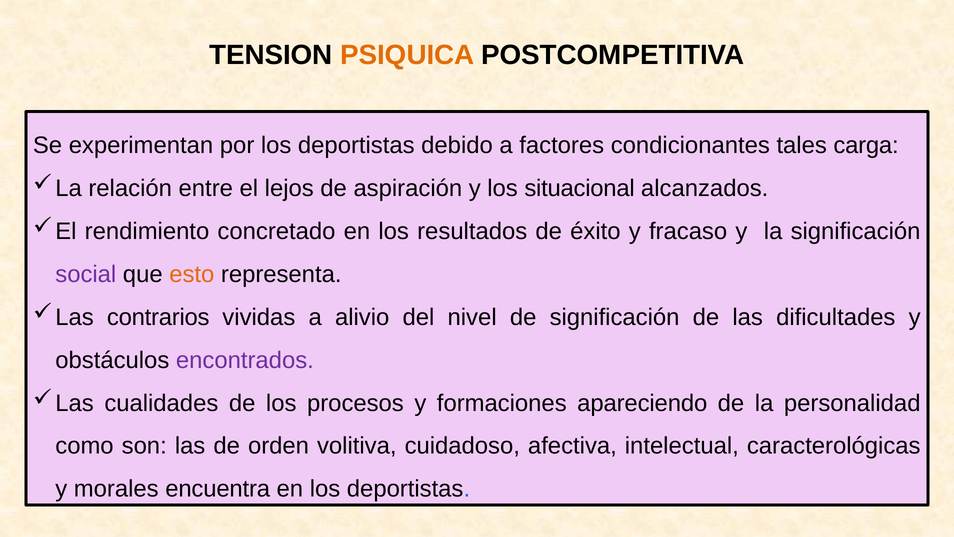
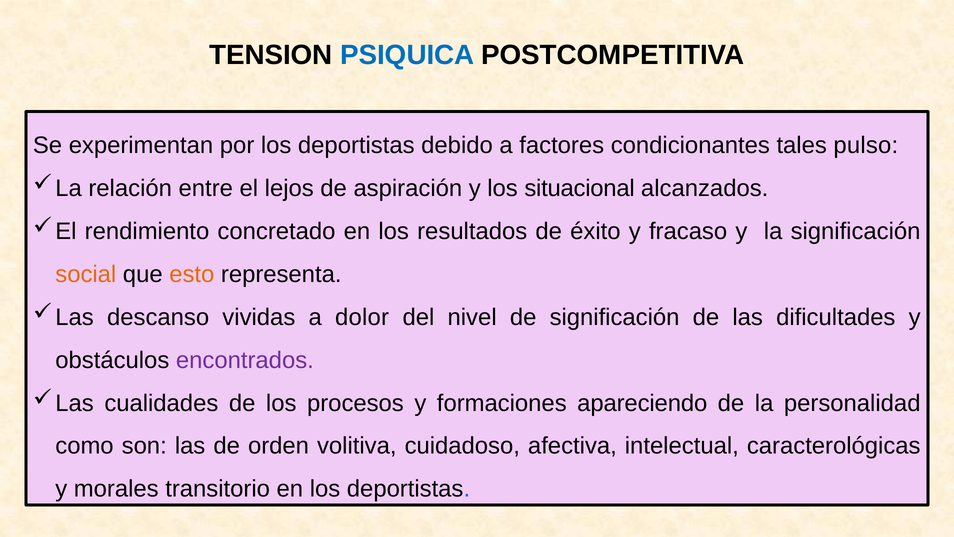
PSIQUICA colour: orange -> blue (407, 55)
carga: carga -> pulso (866, 145)
social colour: purple -> orange (86, 274)
contrarios: contrarios -> descanso (158, 317)
alivio: alivio -> dolor (362, 317)
encuentra: encuentra -> transitorio (218, 489)
